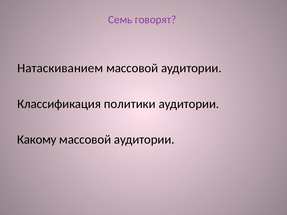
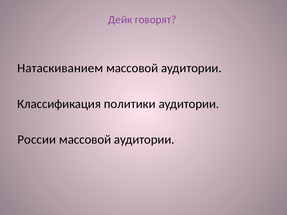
Семь: Семь -> Дейк (120, 20)
Какому: Какому -> России (37, 140)
